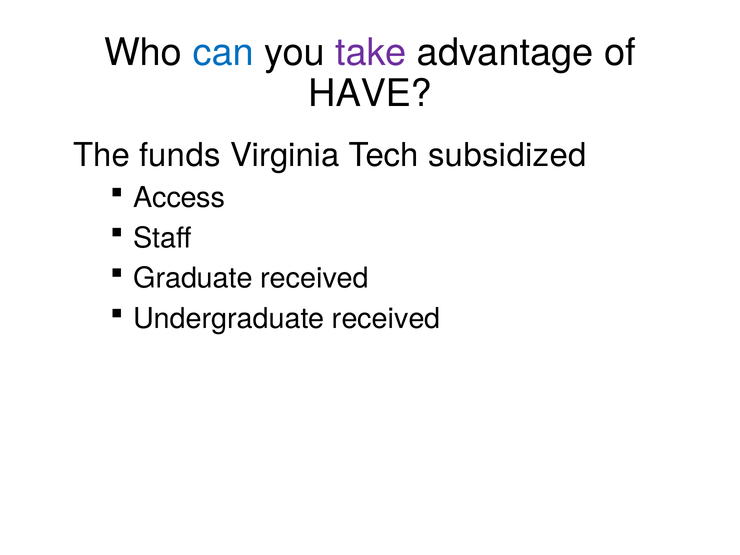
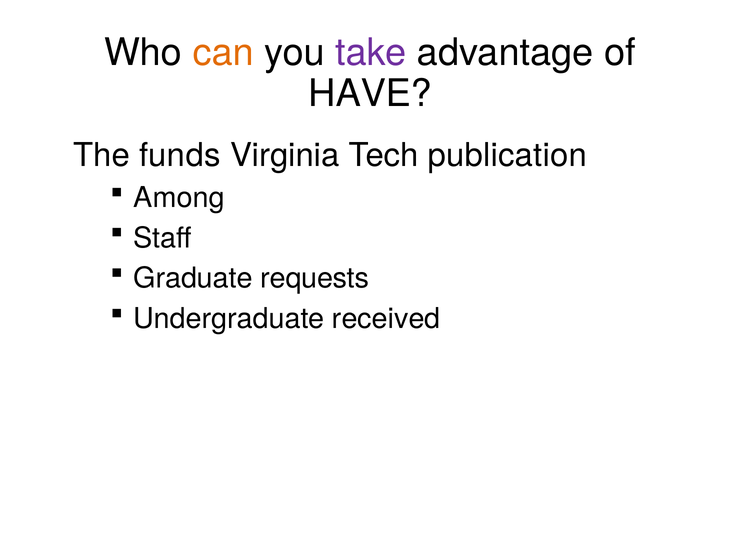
can colour: blue -> orange (223, 53)
subsidized: subsidized -> publication (507, 155)
Access: Access -> Among (179, 198)
Graduate received: received -> requests (315, 278)
